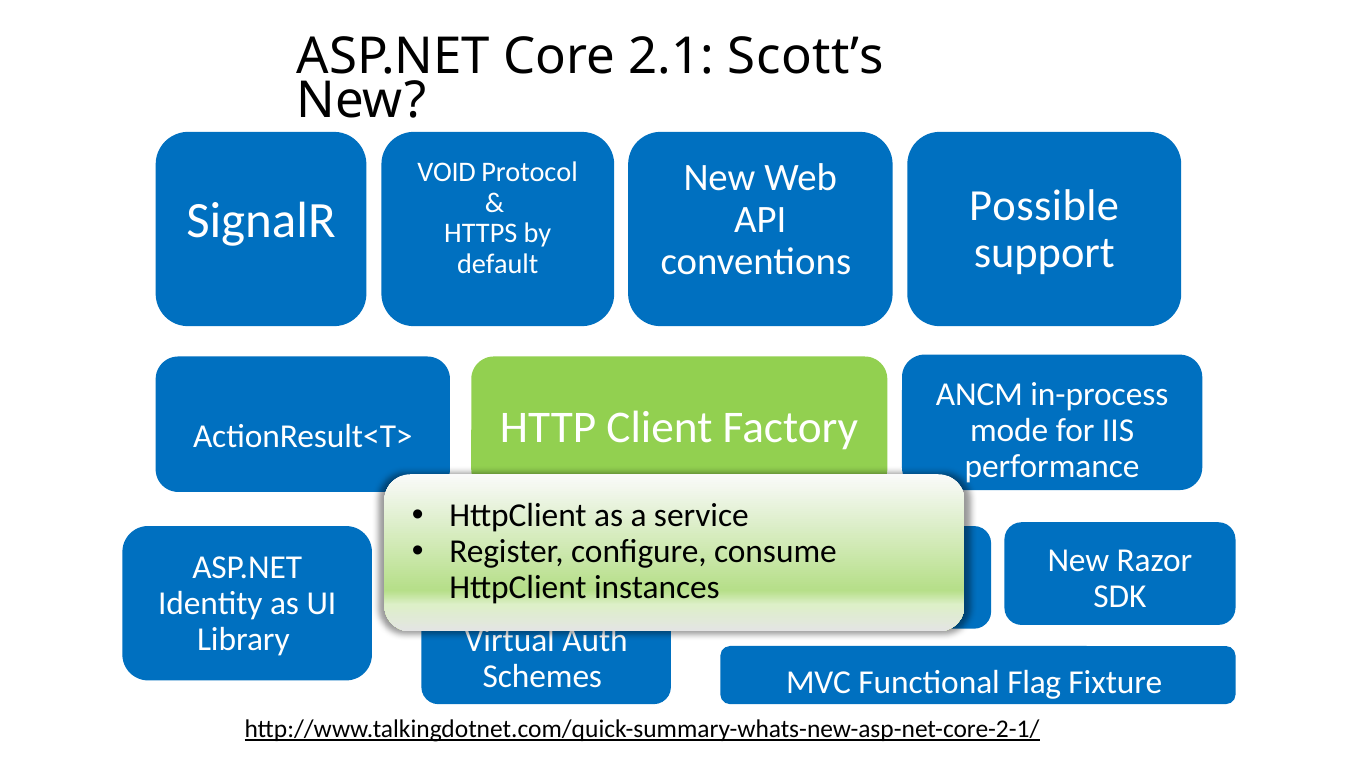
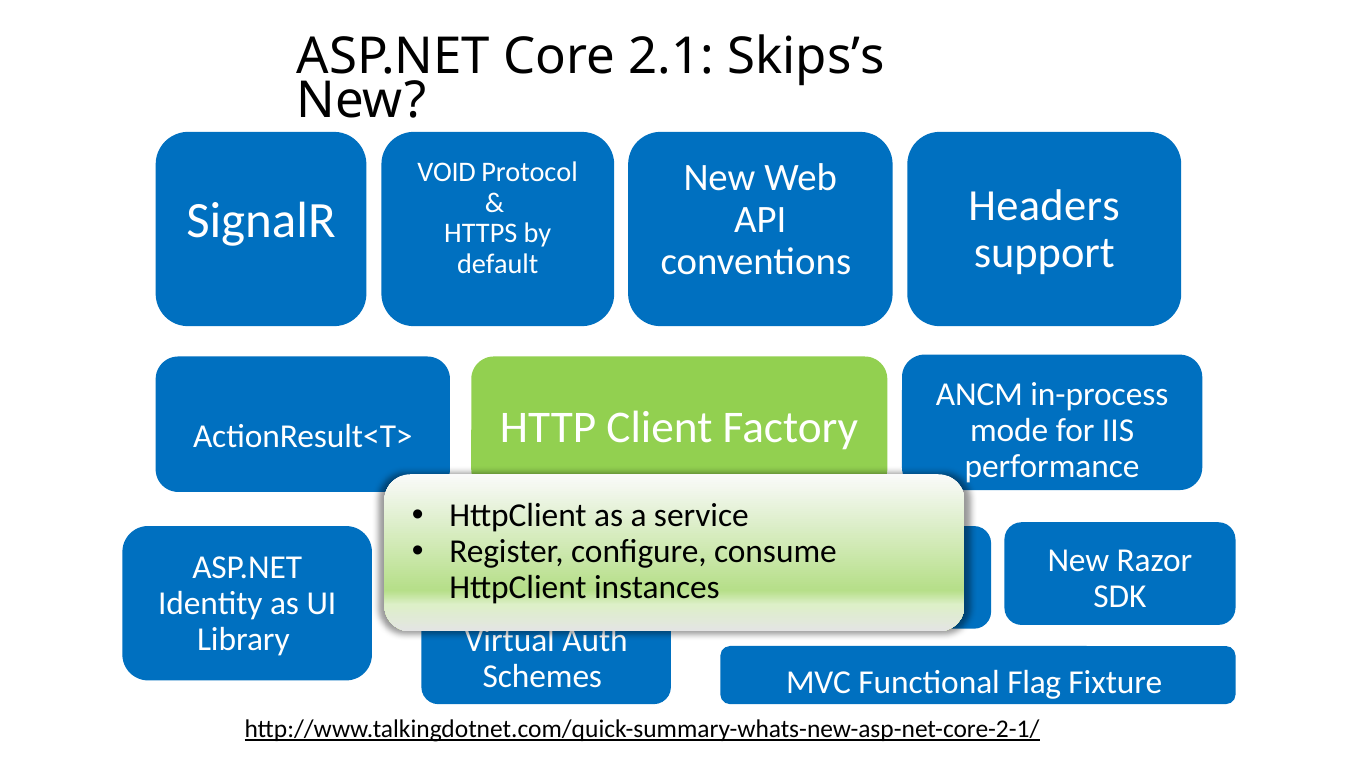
Scott’s: Scott’s -> Skips’s (806, 57)
Possible: Possible -> Headers (1044, 205)
